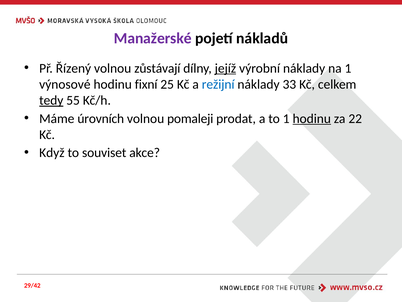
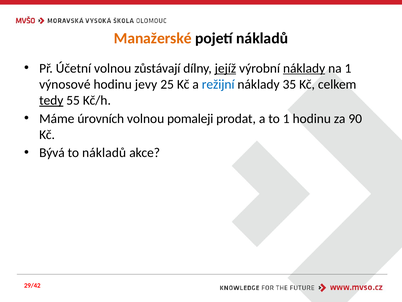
Manažerské colour: purple -> orange (153, 38)
Řízený: Řízený -> Účetní (73, 68)
náklady underline: none -> present (304, 68)
fixní: fixní -> jevy (146, 84)
33: 33 -> 35 (289, 84)
hodinu underline: present -> none (312, 118)
22: 22 -> 90 (355, 118)
Když: Když -> Bývá (52, 153)
to souviset: souviset -> nákladů (104, 153)
